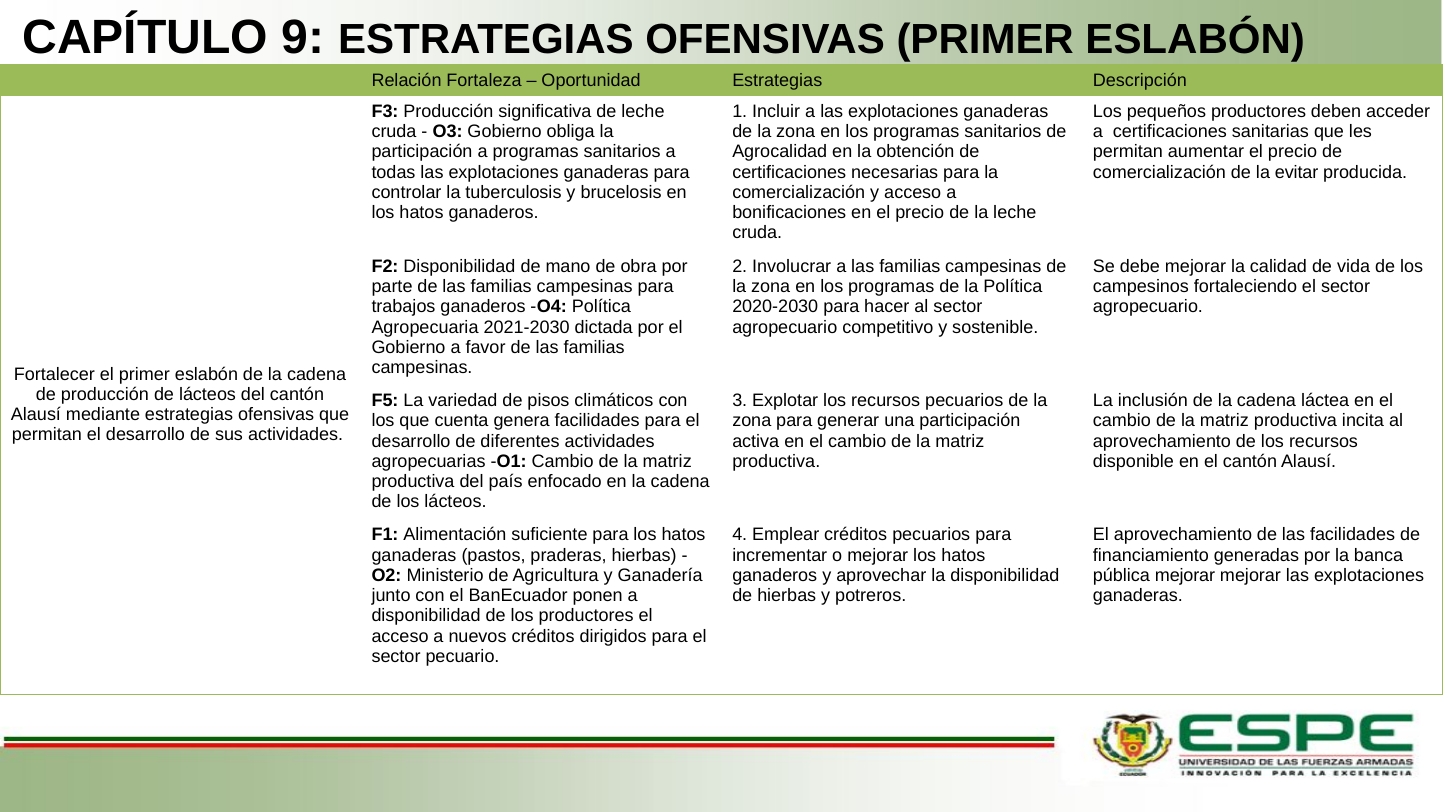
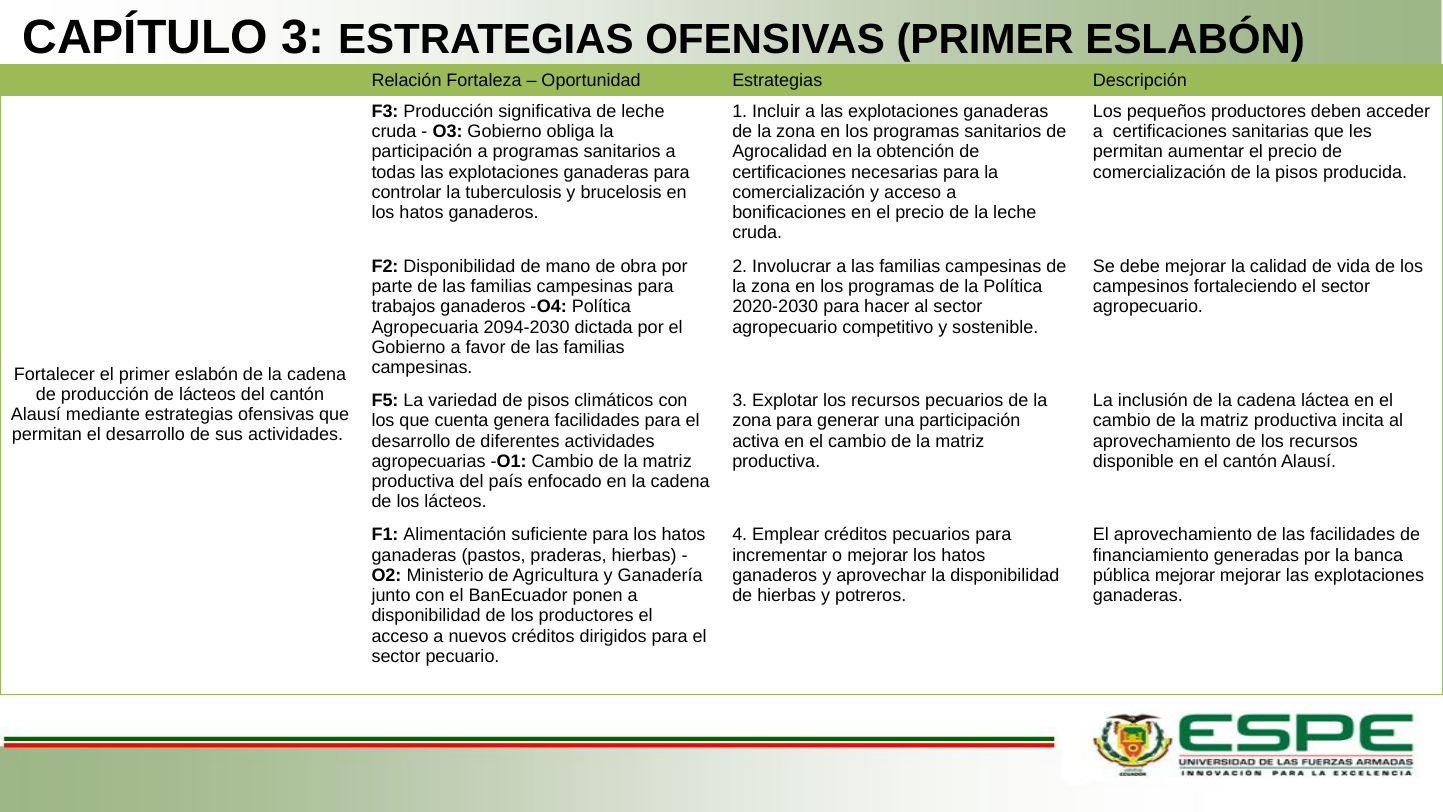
CAPÍTULO 9: 9 -> 3 (303, 38)
la evitar: evitar -> pisos (1296, 172)
2021-2030: 2021-2030 -> 2094-2030 (527, 327)
